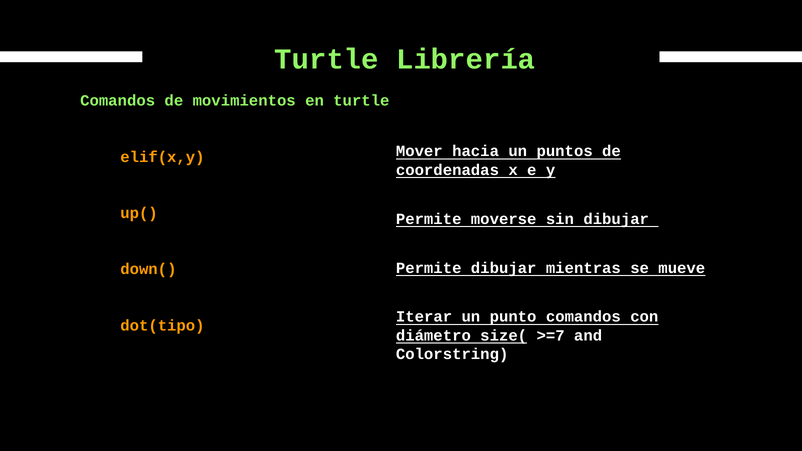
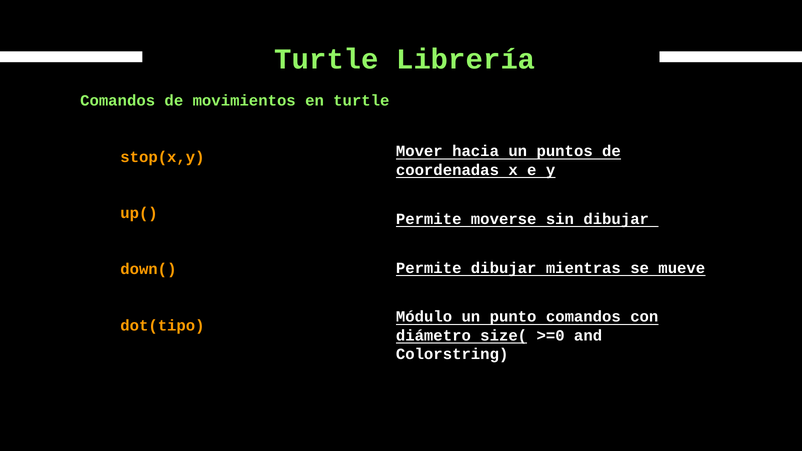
elif(x,y: elif(x,y -> stop(x,y (162, 157)
Iterar: Iterar -> Módulo (424, 317)
>=7: >=7 -> >=0 (551, 336)
